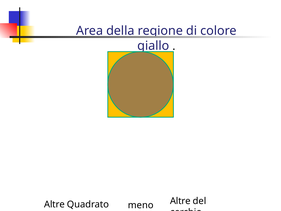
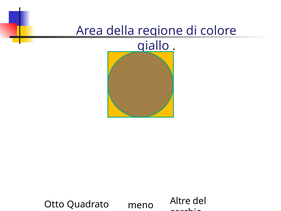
Altre: Altre -> Otto (54, 204)
